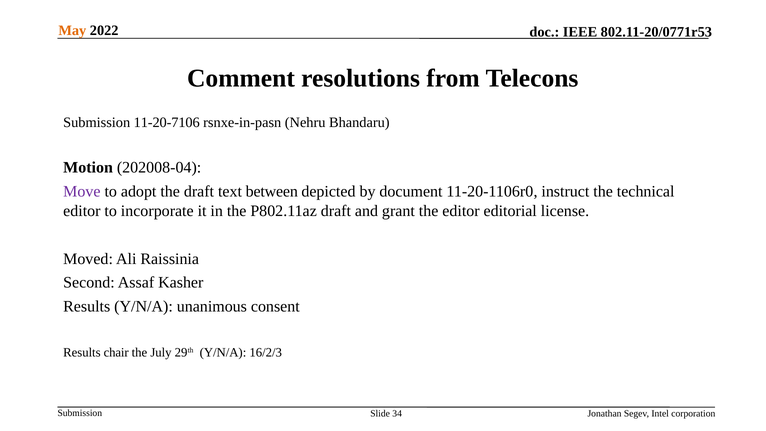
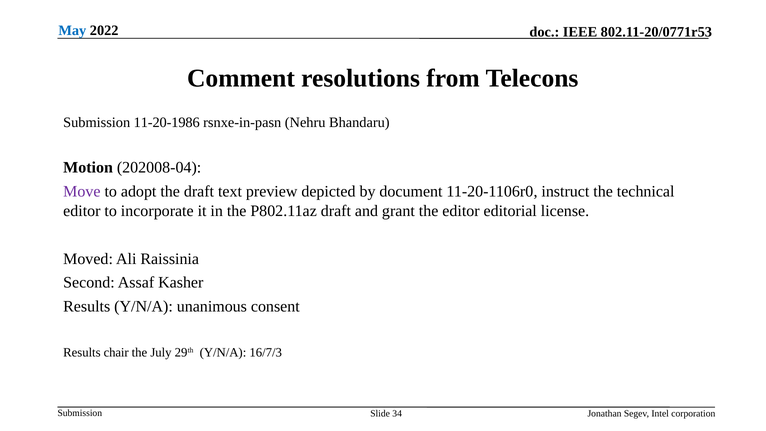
May colour: orange -> blue (72, 30)
11-20-7106: 11-20-7106 -> 11-20-1986 (167, 123)
between: between -> preview (272, 192)
16/2/3: 16/2/3 -> 16/7/3 (266, 352)
